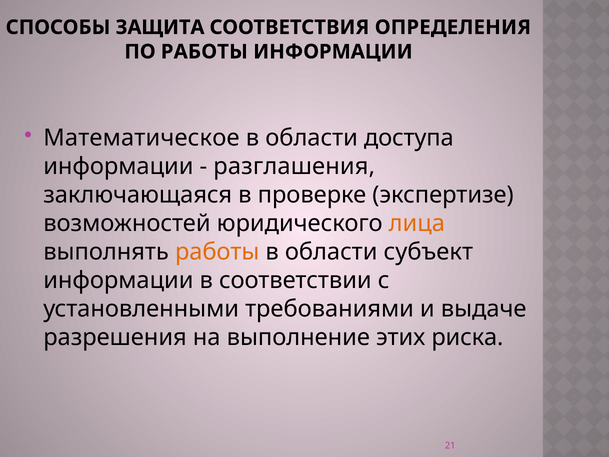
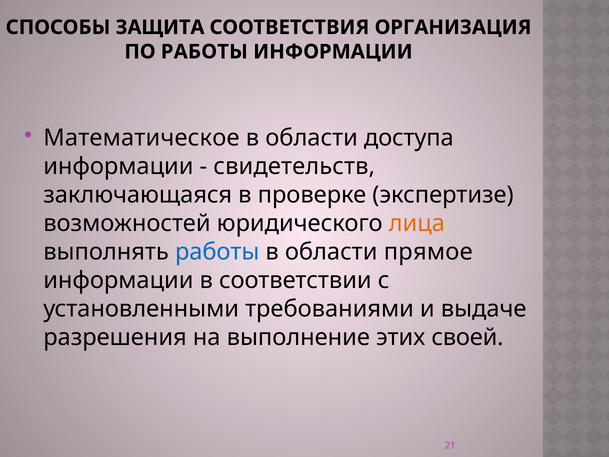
ОПРЕДЕЛЕНИЯ: ОПРЕДЕЛЕНИЯ -> ОРГАНИЗАЦИЯ (453, 27)
разглашения: разглашения -> свидетельств (294, 167)
работы colour: orange -> blue (217, 252)
субъект: субъект -> прямое (428, 252)
риска: риска -> своей (467, 337)
